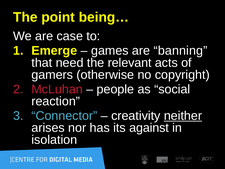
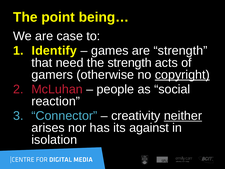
Emerge: Emerge -> Identify (54, 51)
are banning: banning -> strength (181, 51)
the relevant: relevant -> strength (130, 63)
copyright underline: none -> present (182, 75)
